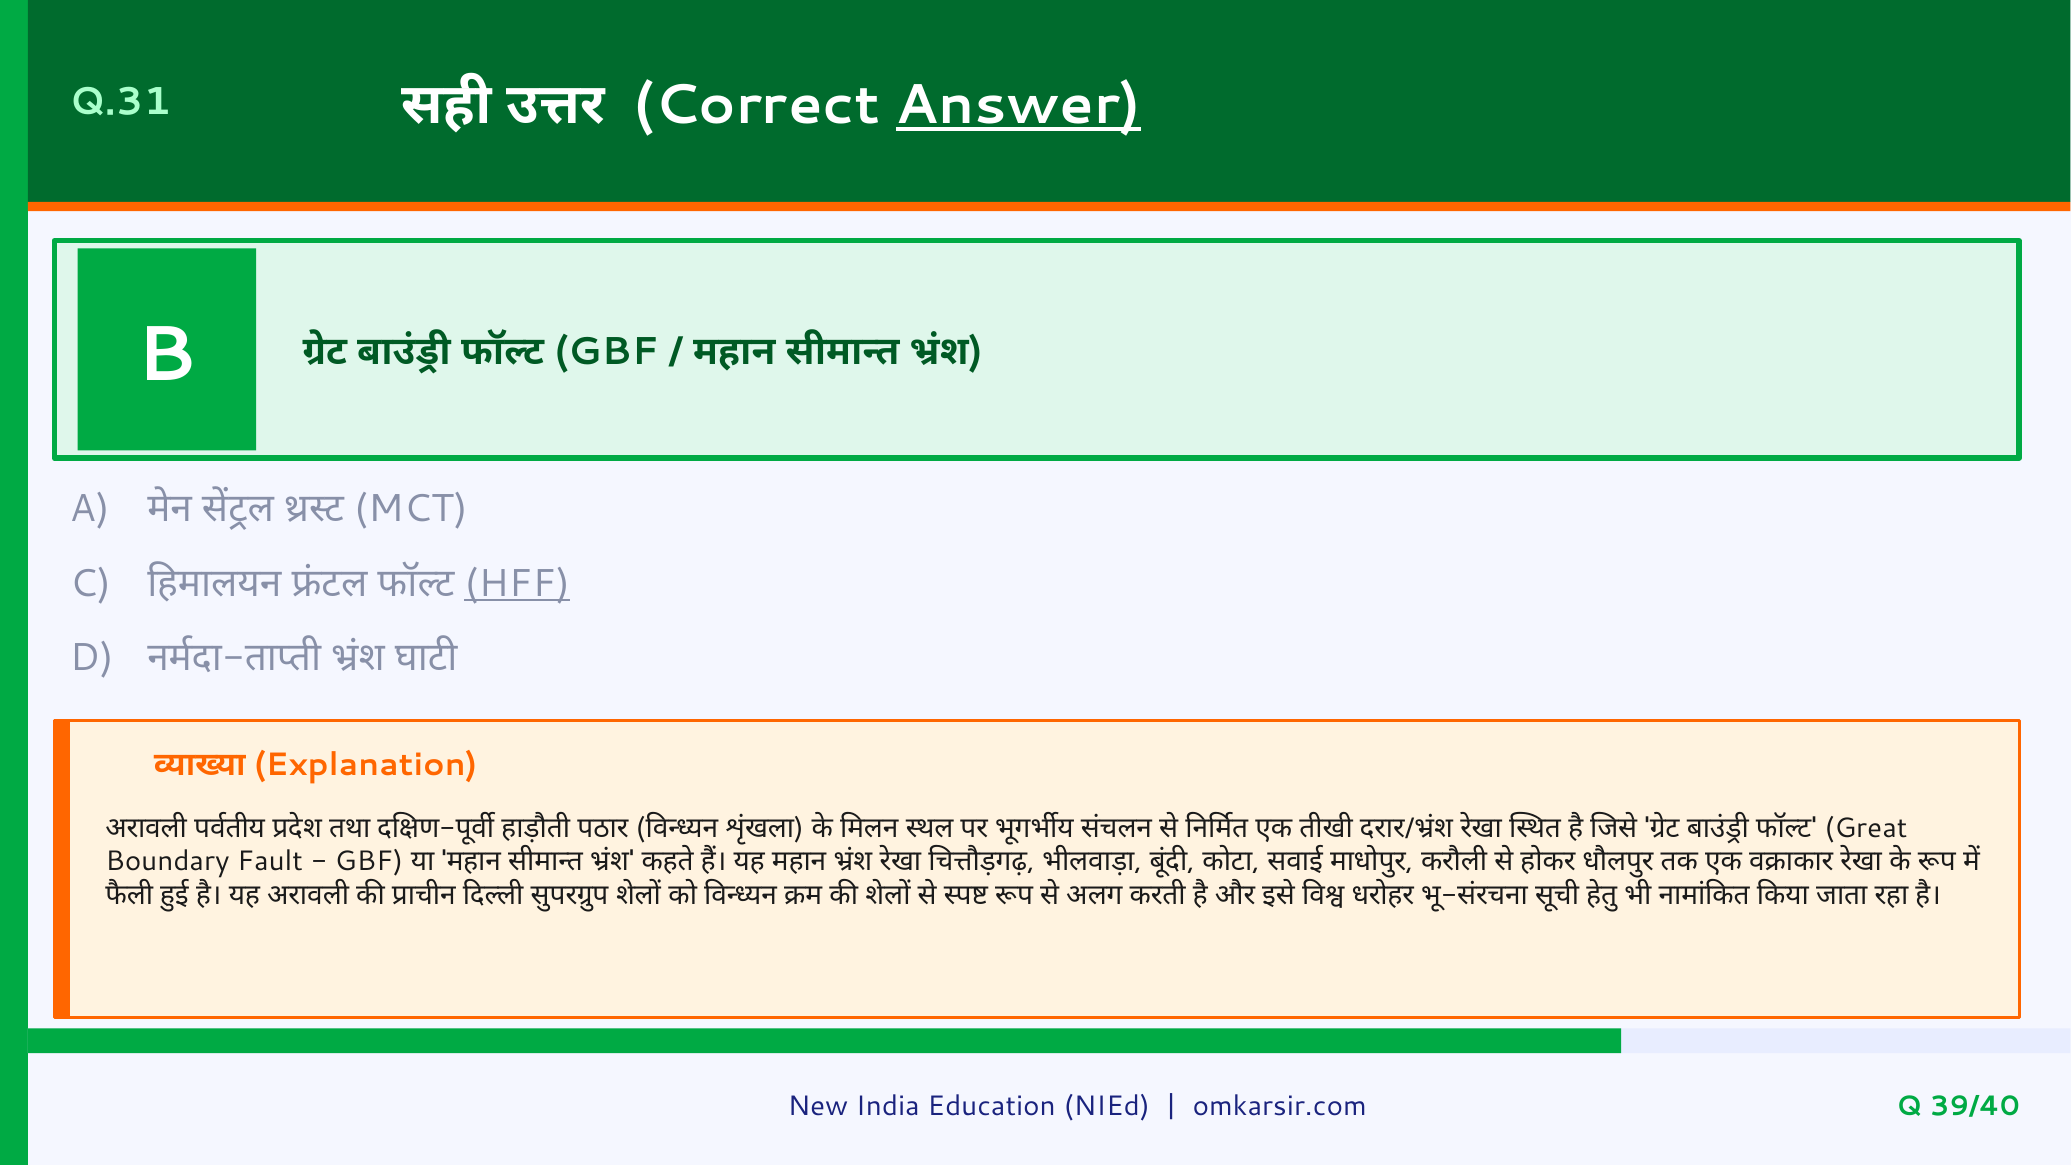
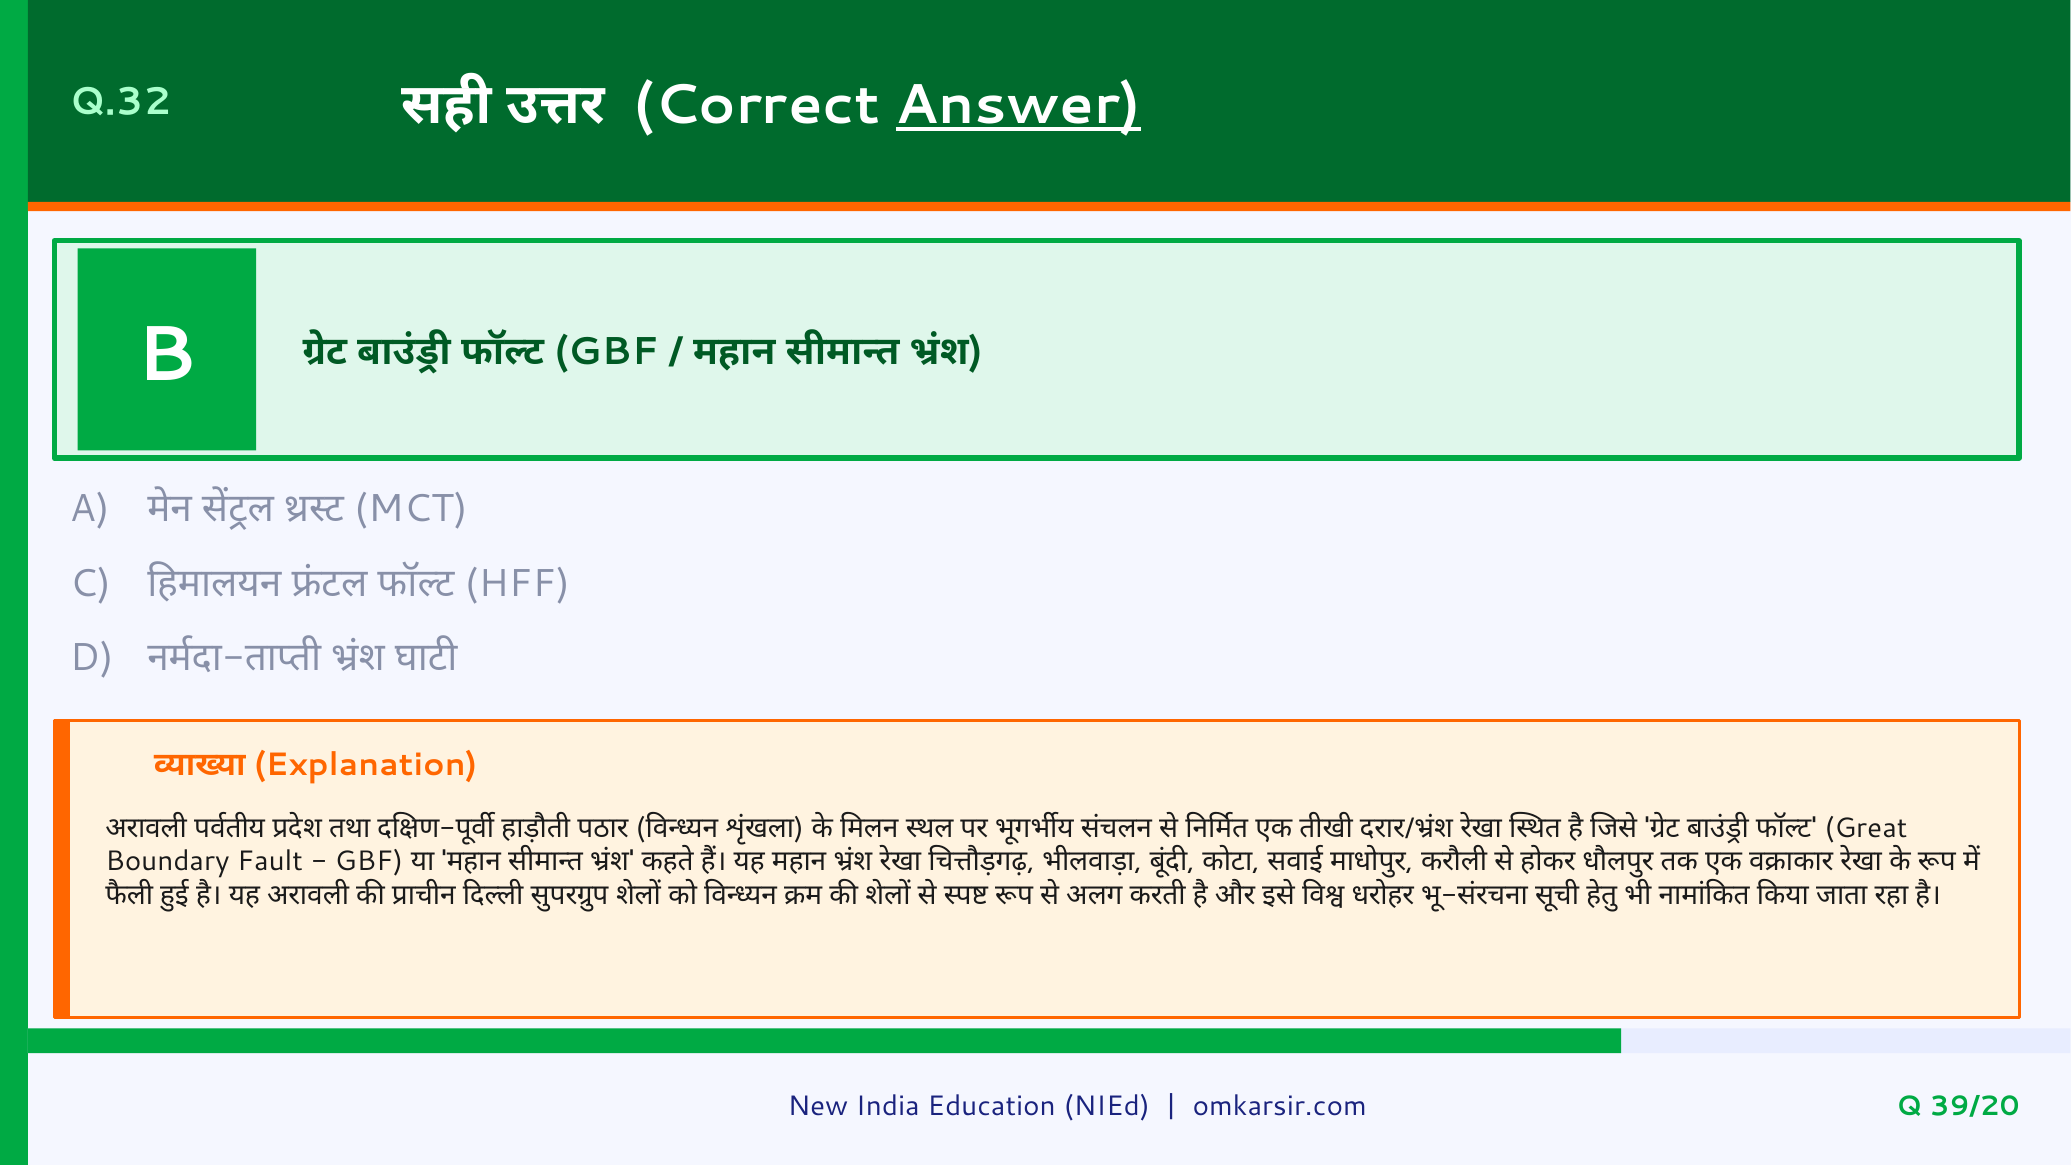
Q.31: Q.31 -> Q.32 (120, 102)
HFF underline: present -> none (517, 584)
39/40: 39/40 -> 39/20 (1975, 1106)
